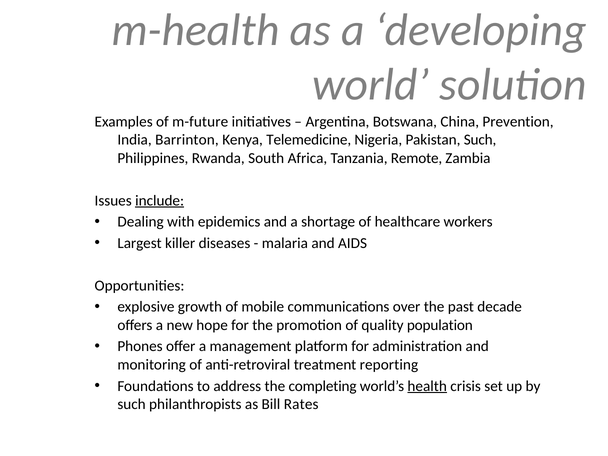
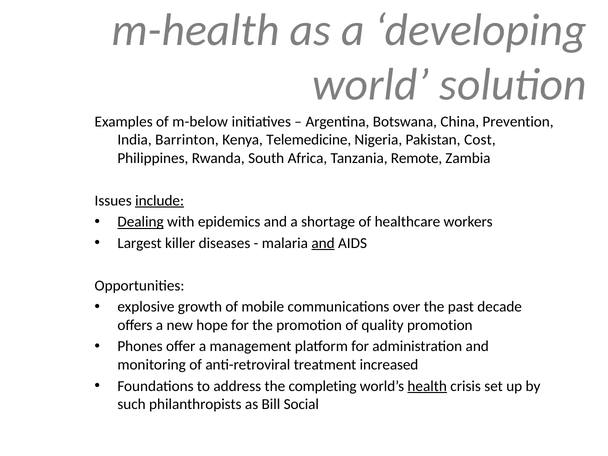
m-future: m-future -> m-below (200, 122)
Pakistan Such: Such -> Cost (480, 140)
Dealing underline: none -> present (141, 222)
and underline: none -> present (323, 243)
quality population: population -> promotion (440, 325)
reporting: reporting -> increased (389, 365)
Rates: Rates -> Social (301, 404)
